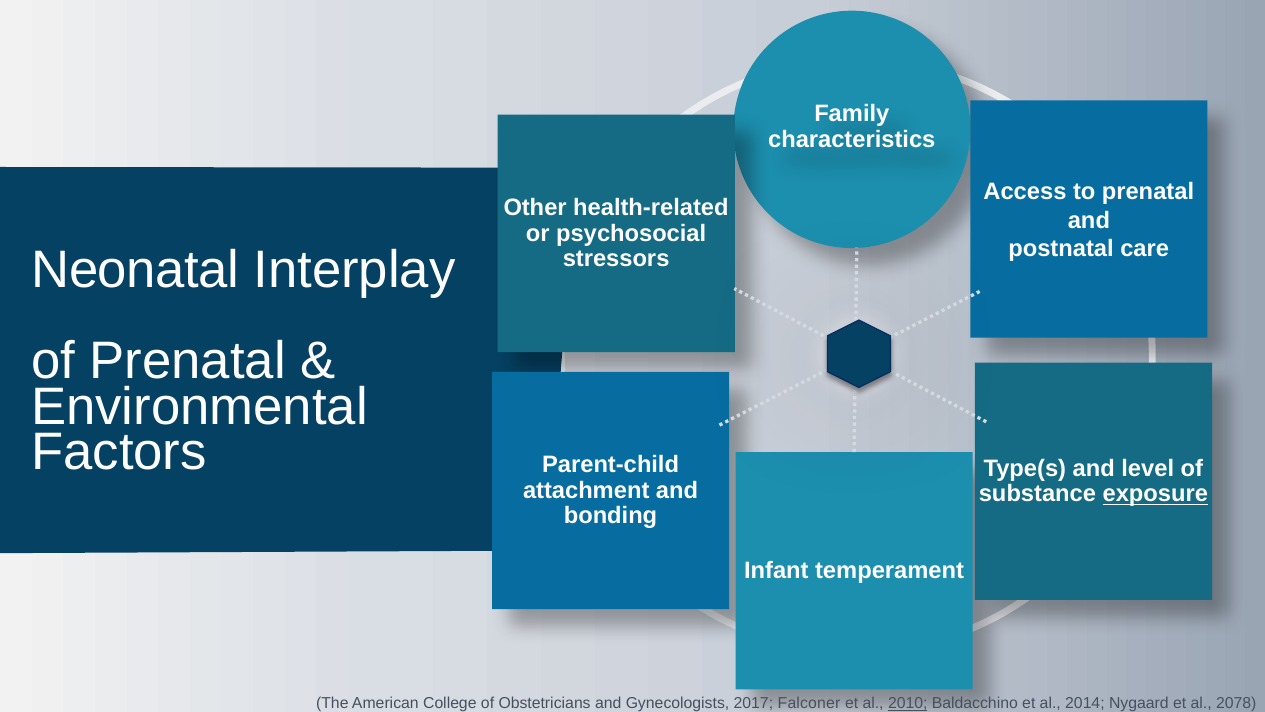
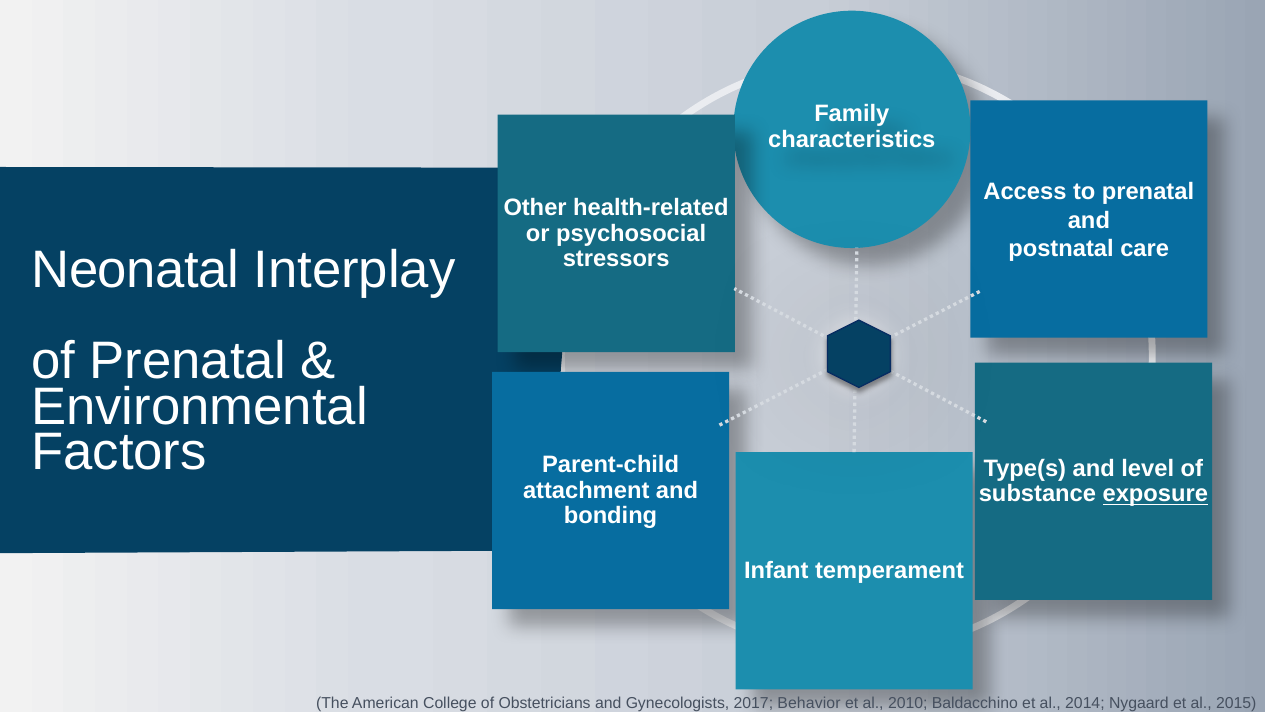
Falconer: Falconer -> Behavior (809, 703)
2010 underline: present -> none (908, 703)
2078: 2078 -> 2015 (1236, 703)
